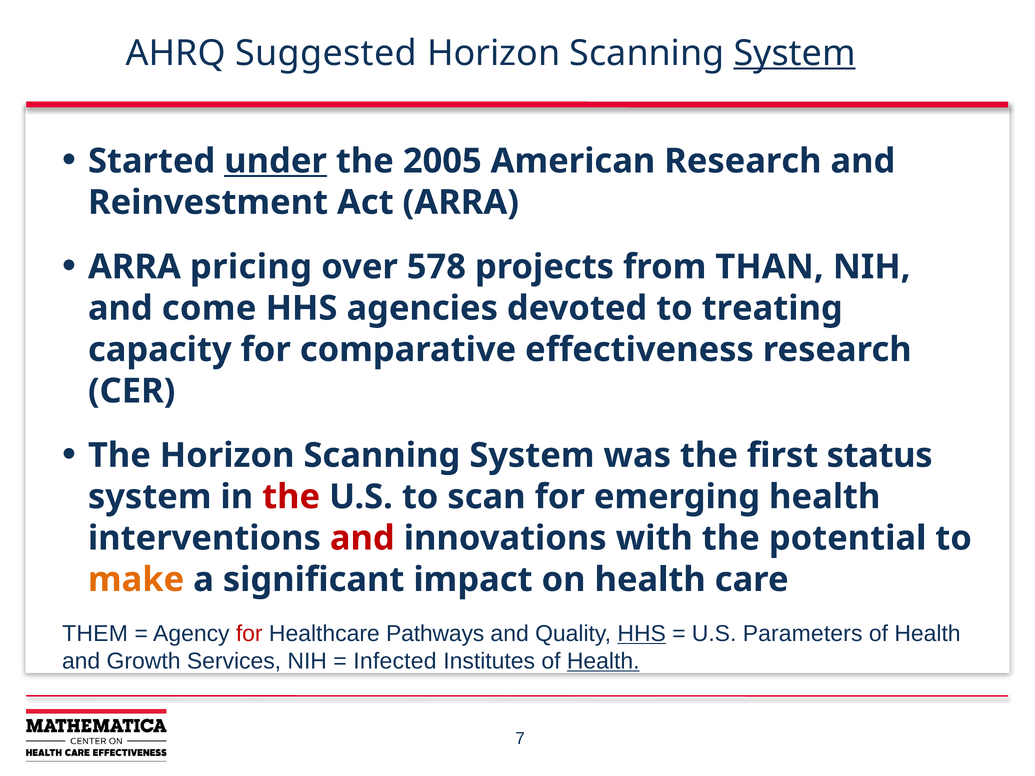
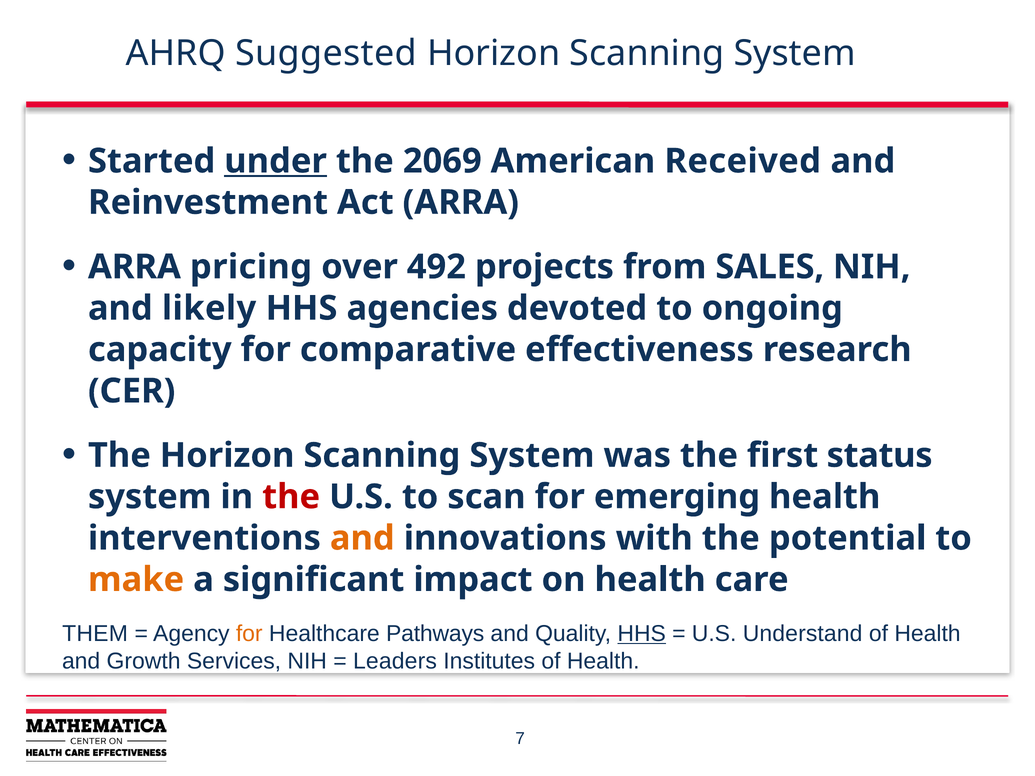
System underline: present -> none (795, 53)
2005: 2005 -> 2069 (442, 161)
American Research: Research -> Received (743, 161)
578: 578 -> 492 (436, 267)
THAN: THAN -> SALES (770, 267)
come: come -> likely (209, 308)
treating: treating -> ongoing (772, 308)
and colour: red -> orange (362, 538)
for colour: red -> orange (249, 634)
Parameters: Parameters -> Understand (803, 634)
Infected: Infected -> Leaders (395, 661)
Health underline: present -> none (603, 661)
